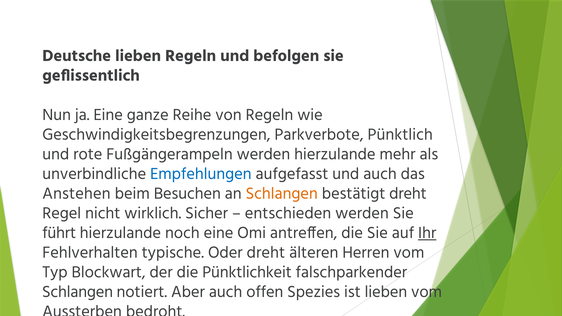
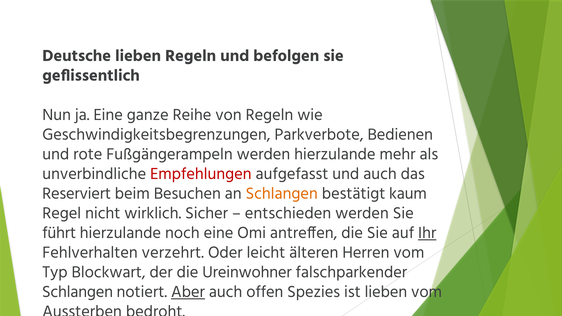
Pünktlich: Pünktlich -> Bedienen (400, 134)
Empfehlungen colour: blue -> red (201, 174)
Anstehen: Anstehen -> Reserviert (77, 193)
bestätigt dreht: dreht -> kaum (408, 193)
typische: typische -> verzehrt (173, 252)
Oder dreht: dreht -> leicht (266, 252)
Pünktlichkeit: Pünktlichkeit -> Ureinwohner (247, 272)
Aber underline: none -> present (188, 292)
